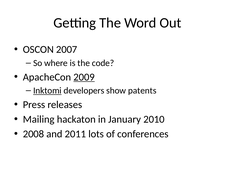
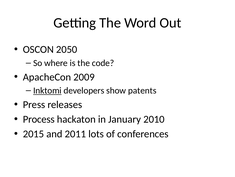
2007: 2007 -> 2050 (67, 49)
2009 underline: present -> none (84, 77)
Mailing: Mailing -> Process (39, 119)
2008: 2008 -> 2015 (33, 133)
